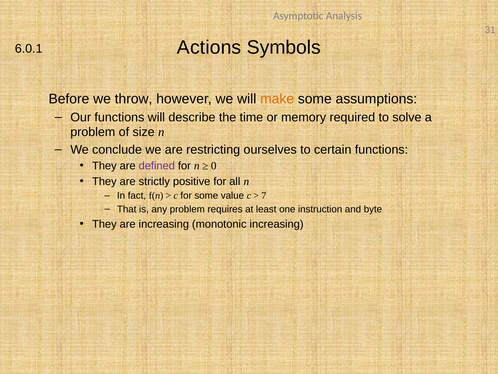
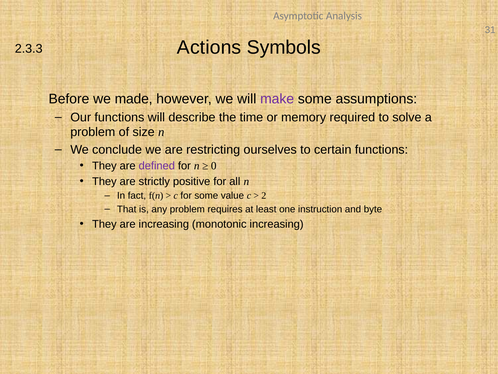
6.0.1: 6.0.1 -> 2.3.3 (29, 48)
throw: throw -> made (134, 99)
make colour: orange -> purple (277, 99)
7: 7 -> 2 (264, 195)
